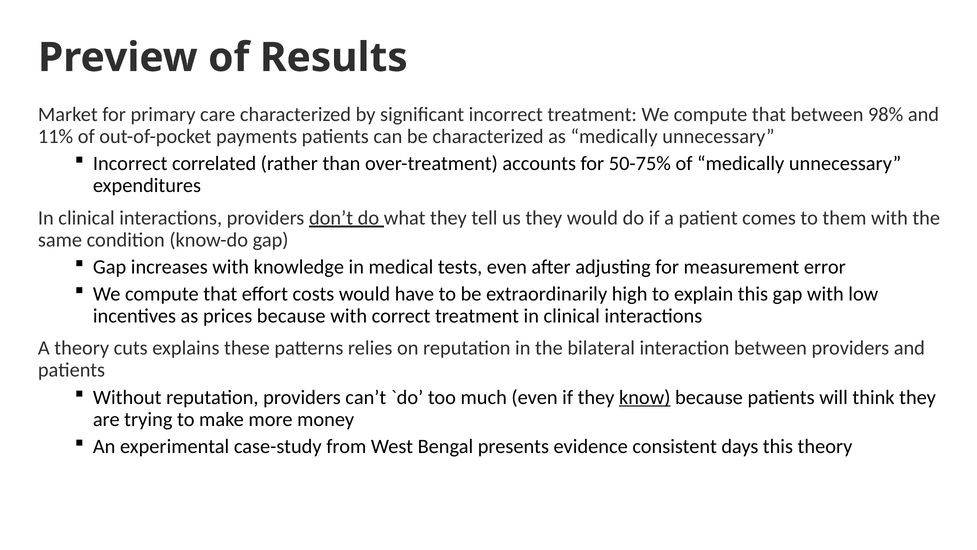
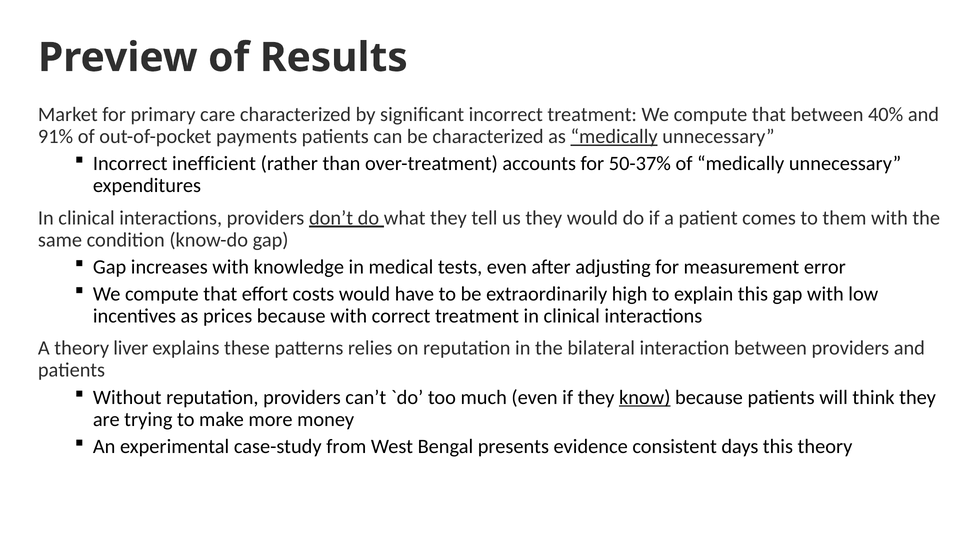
98%: 98% -> 40% (886, 114)
11%: 11% -> 91% (56, 136)
medically underline: none -> present (614, 136)
correlated: correlated -> inefficient (214, 164)
50-75%: 50-75% -> 50-37% (640, 164)
cuts: cuts -> liver (131, 348)
